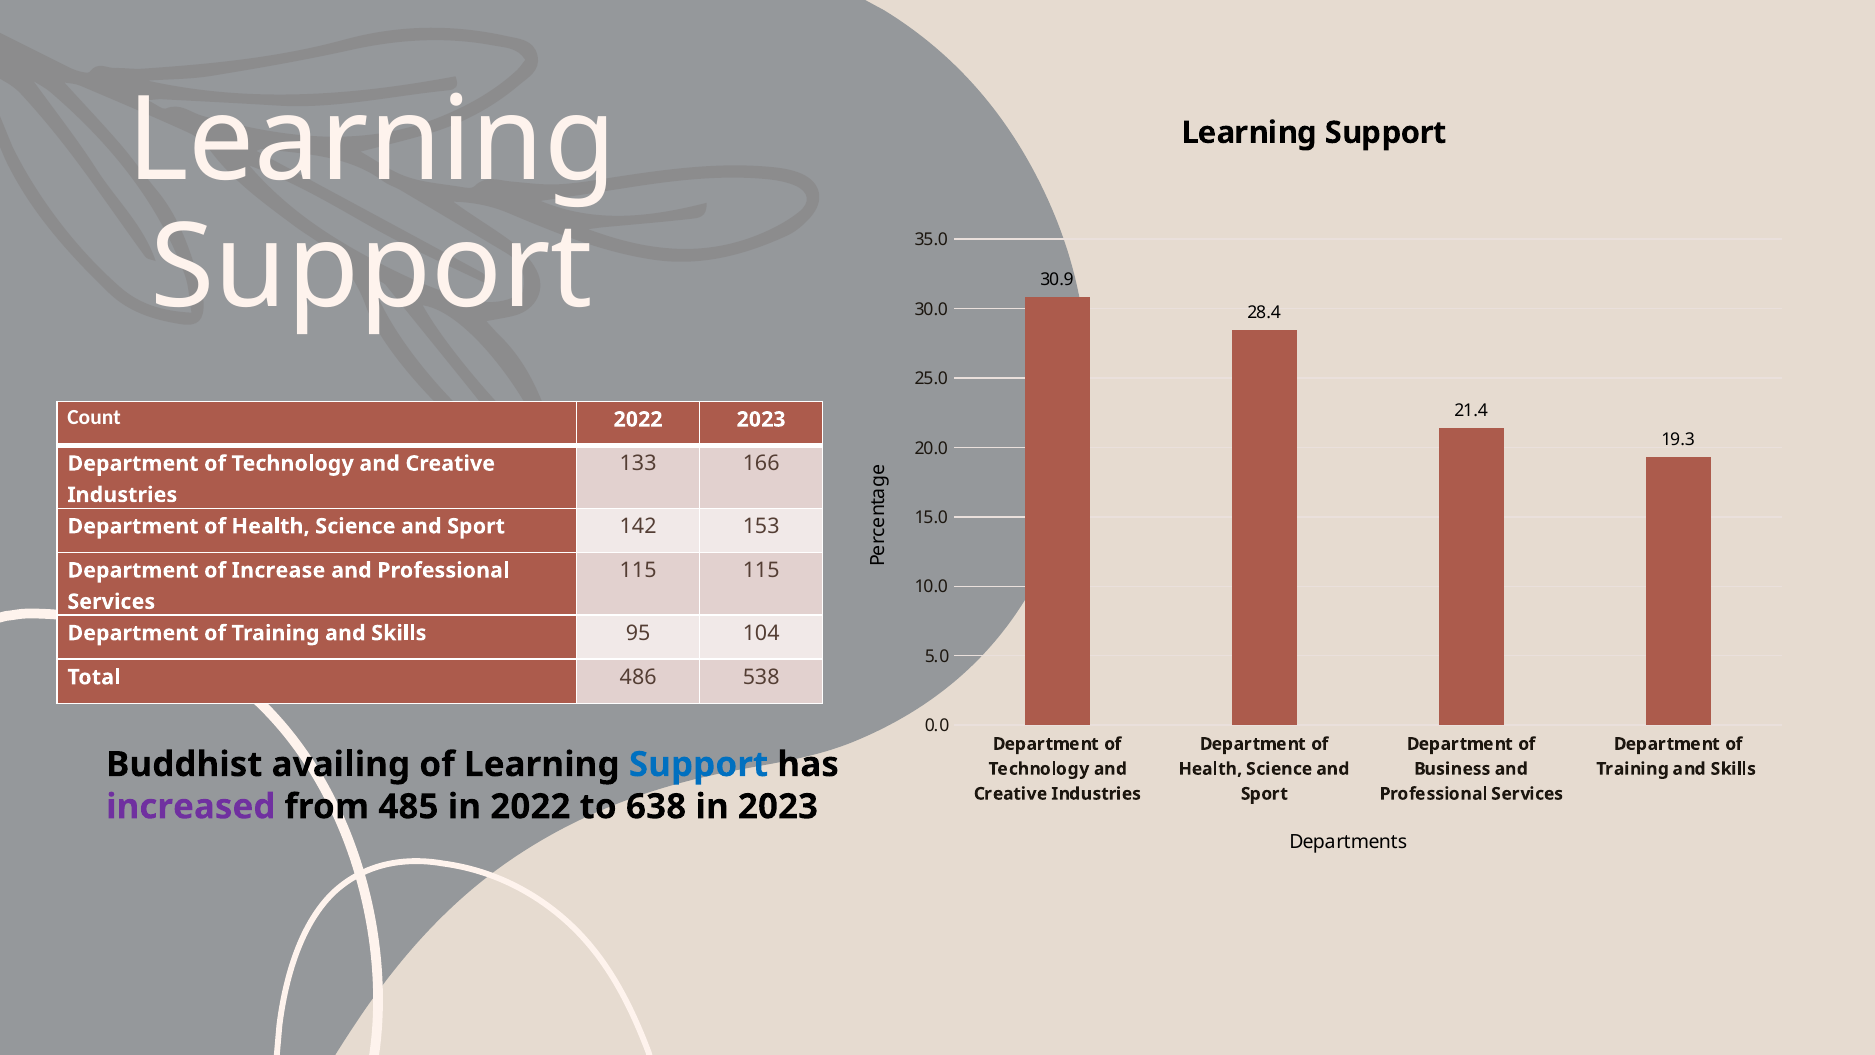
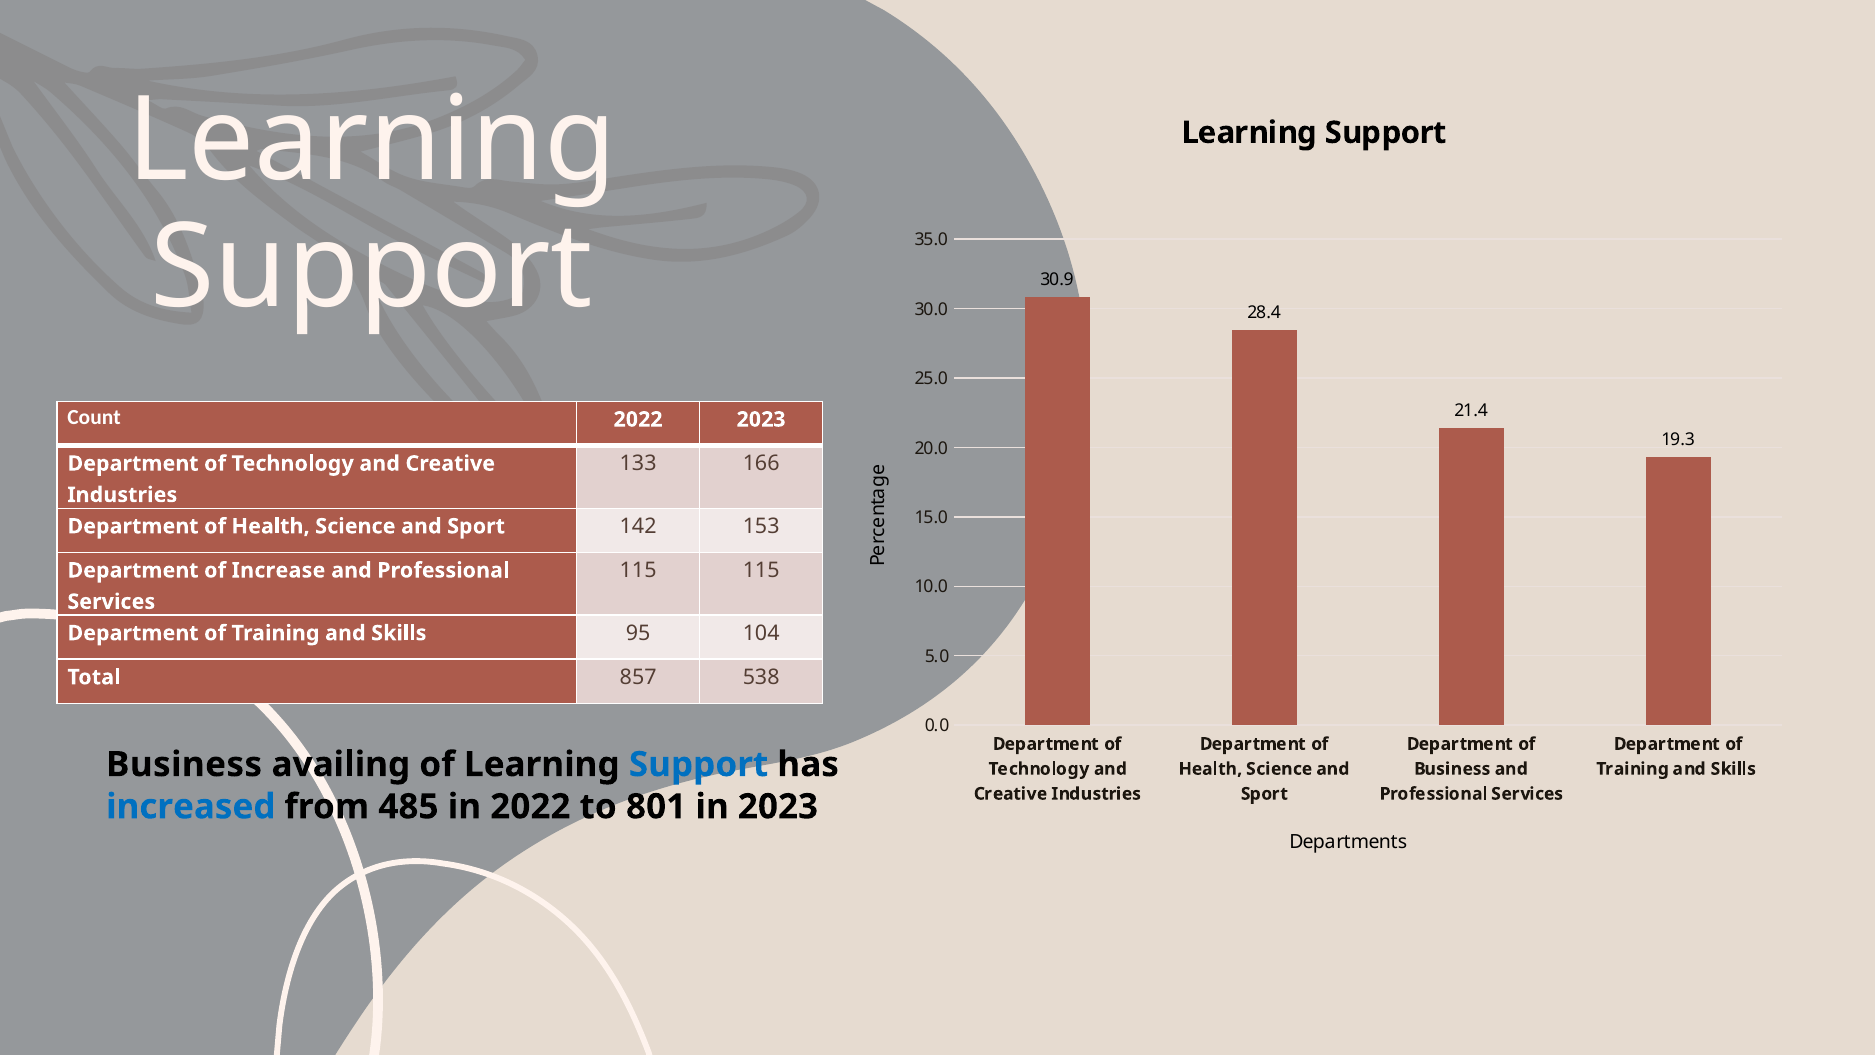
486: 486 -> 857 (638, 677)
Buddhist: Buddhist -> Business (184, 764)
increased colour: purple -> blue (191, 807)
638: 638 -> 801 (656, 807)
